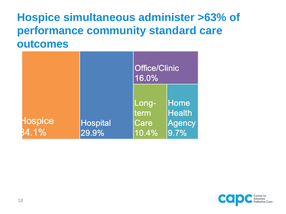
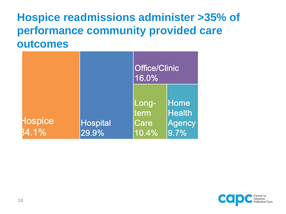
simultaneous: simultaneous -> readmissions (99, 17)
>63%: >63% -> >35% (212, 17)
standard: standard -> provided (173, 31)
